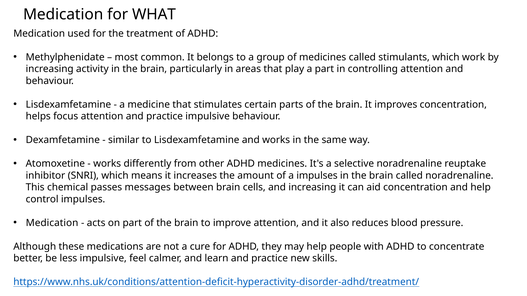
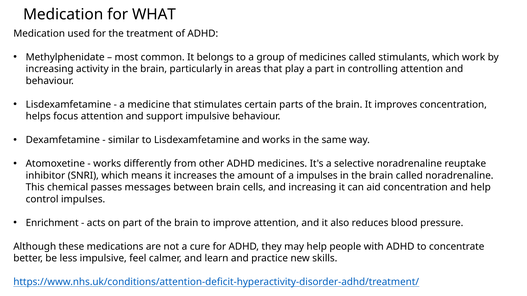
attention and practice: practice -> support (165, 116)
Medication: Medication -> Enrichment (52, 223)
